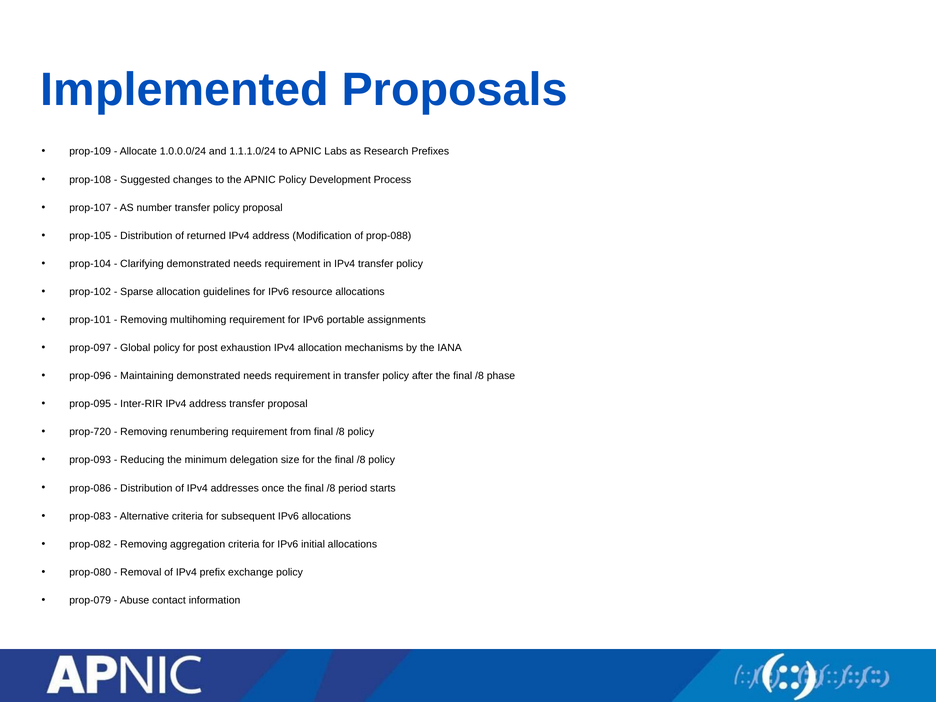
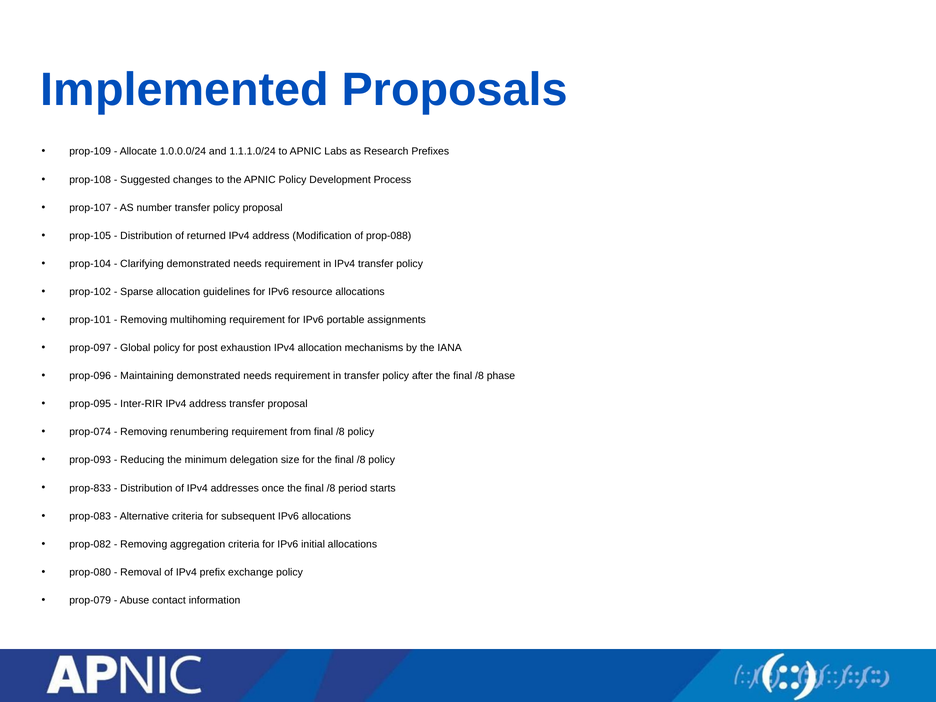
prop-720: prop-720 -> prop-074 (90, 432)
prop-086: prop-086 -> prop-833 (90, 488)
